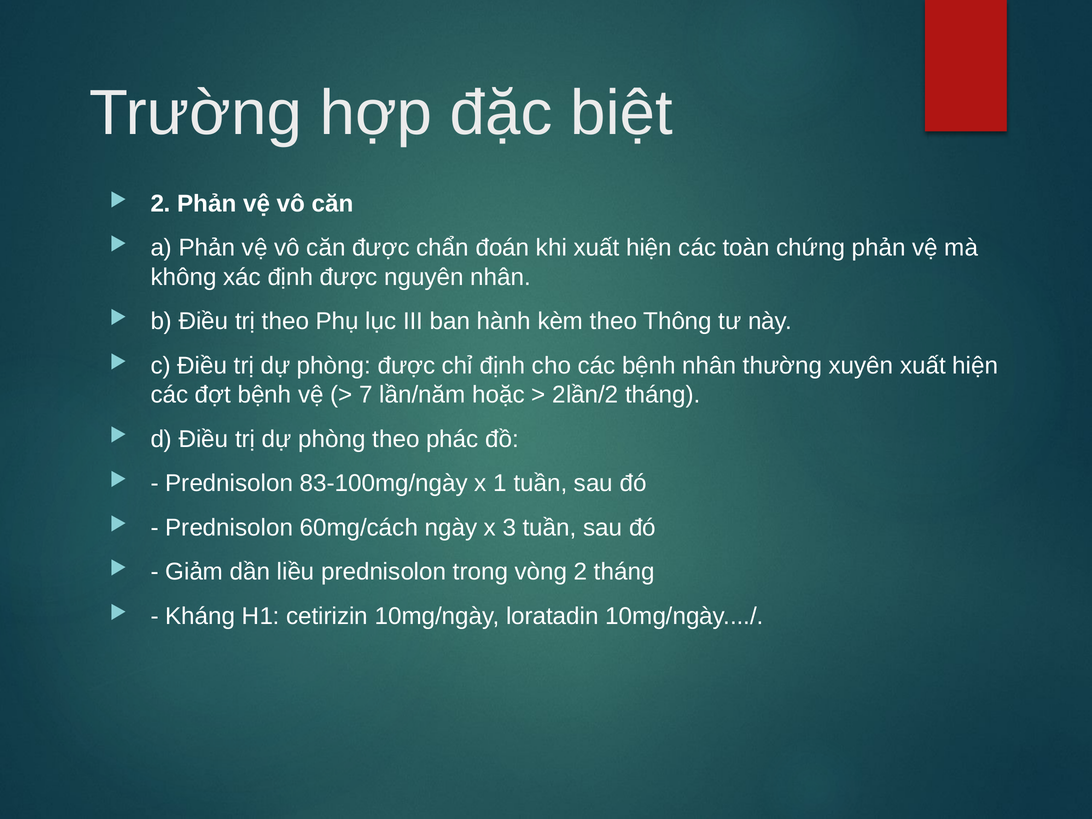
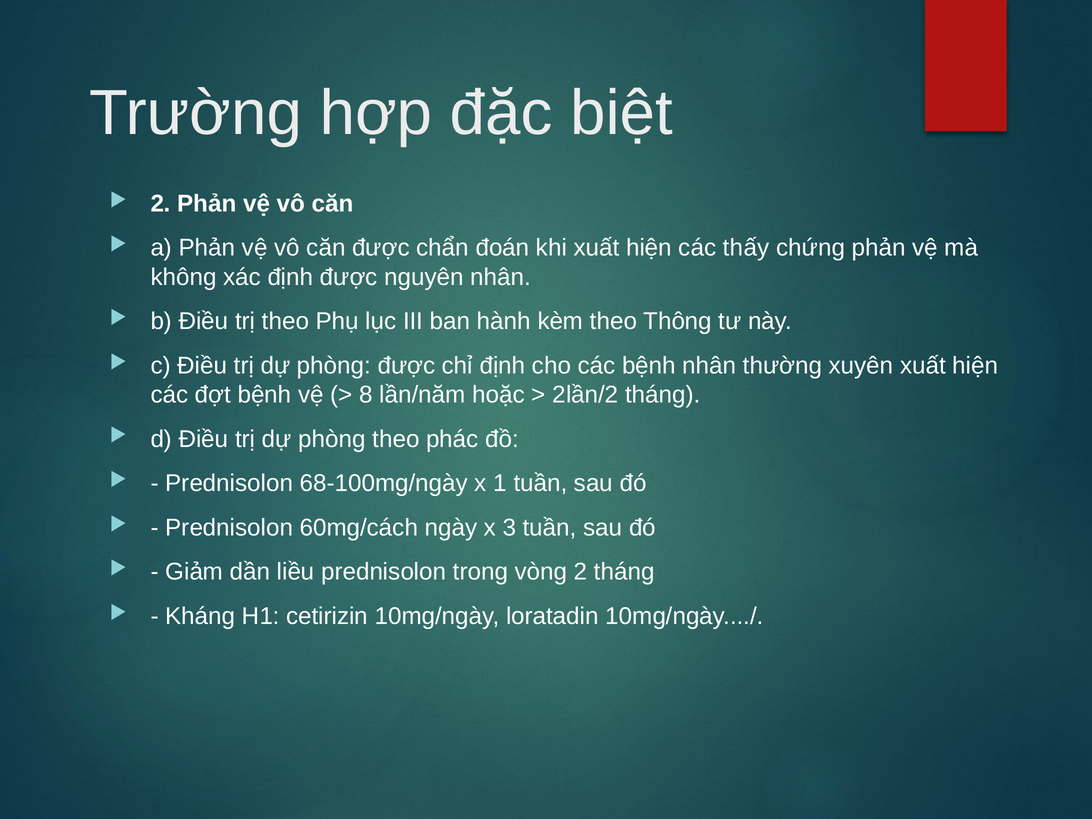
toàn: toàn -> thấy (746, 248)
7: 7 -> 8 (366, 395)
83-100mg/ngày: 83-100mg/ngày -> 68-100mg/ngày (384, 483)
